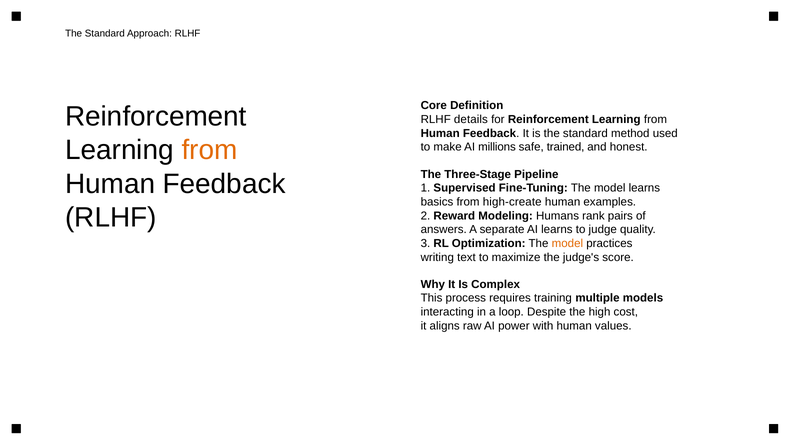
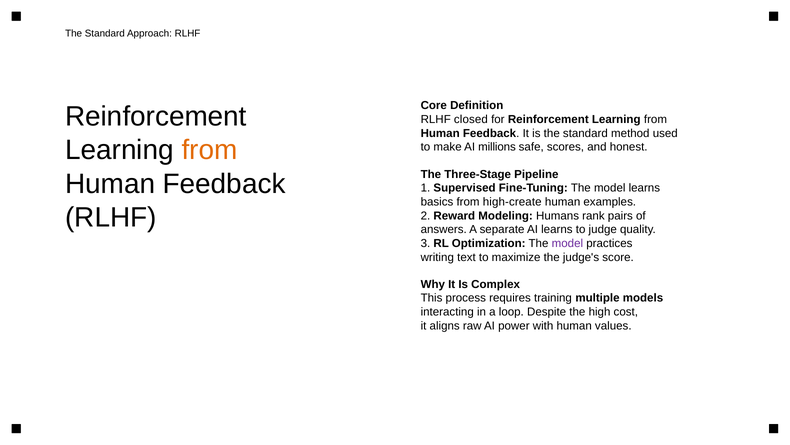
details: details -> closed (471, 119)
trained: trained -> scores (566, 147)
model colour: orange -> purple (567, 243)
